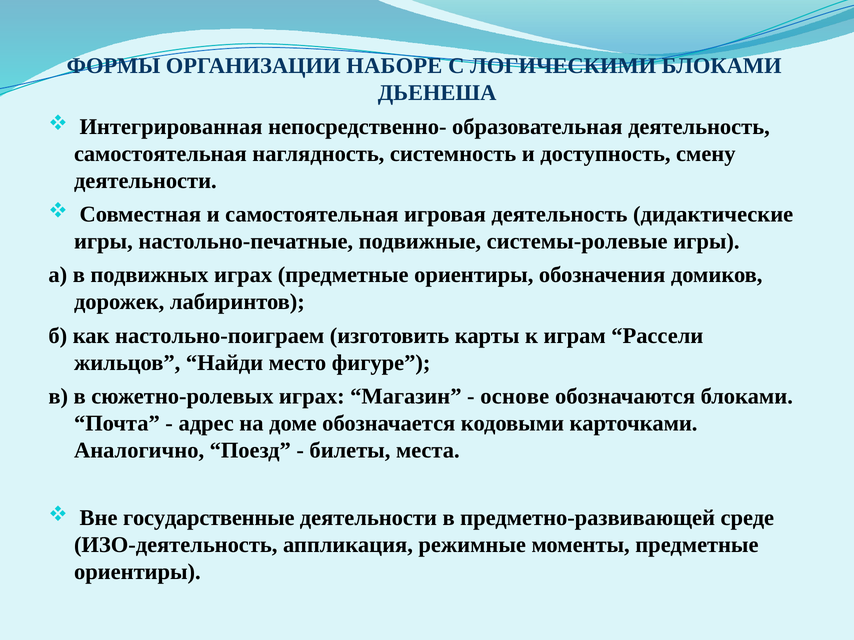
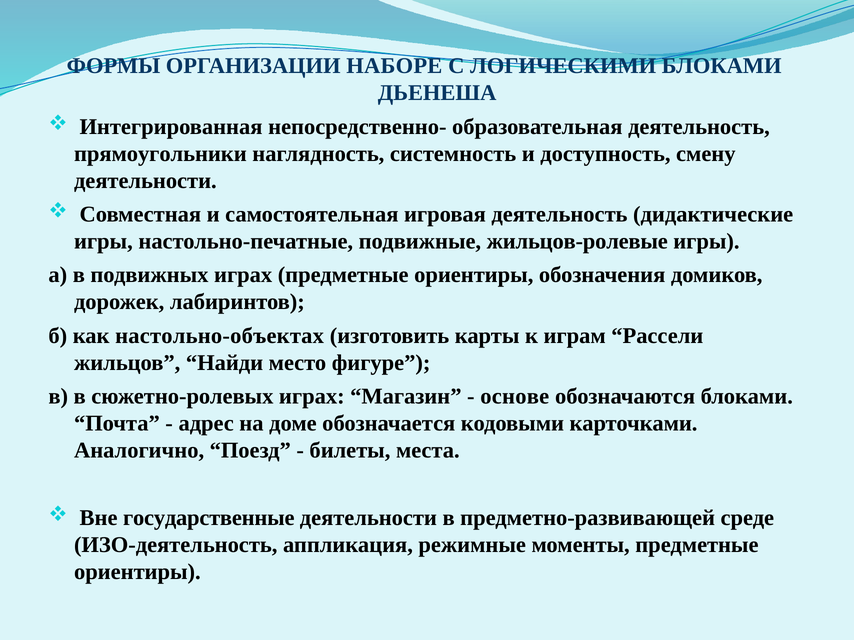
самостоятельная: самостоятельная -> прямоугольники (160, 154)
системы-ролевые: системы-ролевые -> жильцов-ролевые (577, 242)
настольно-поиграем: настольно-поиграем -> настольно-объектах (220, 336)
